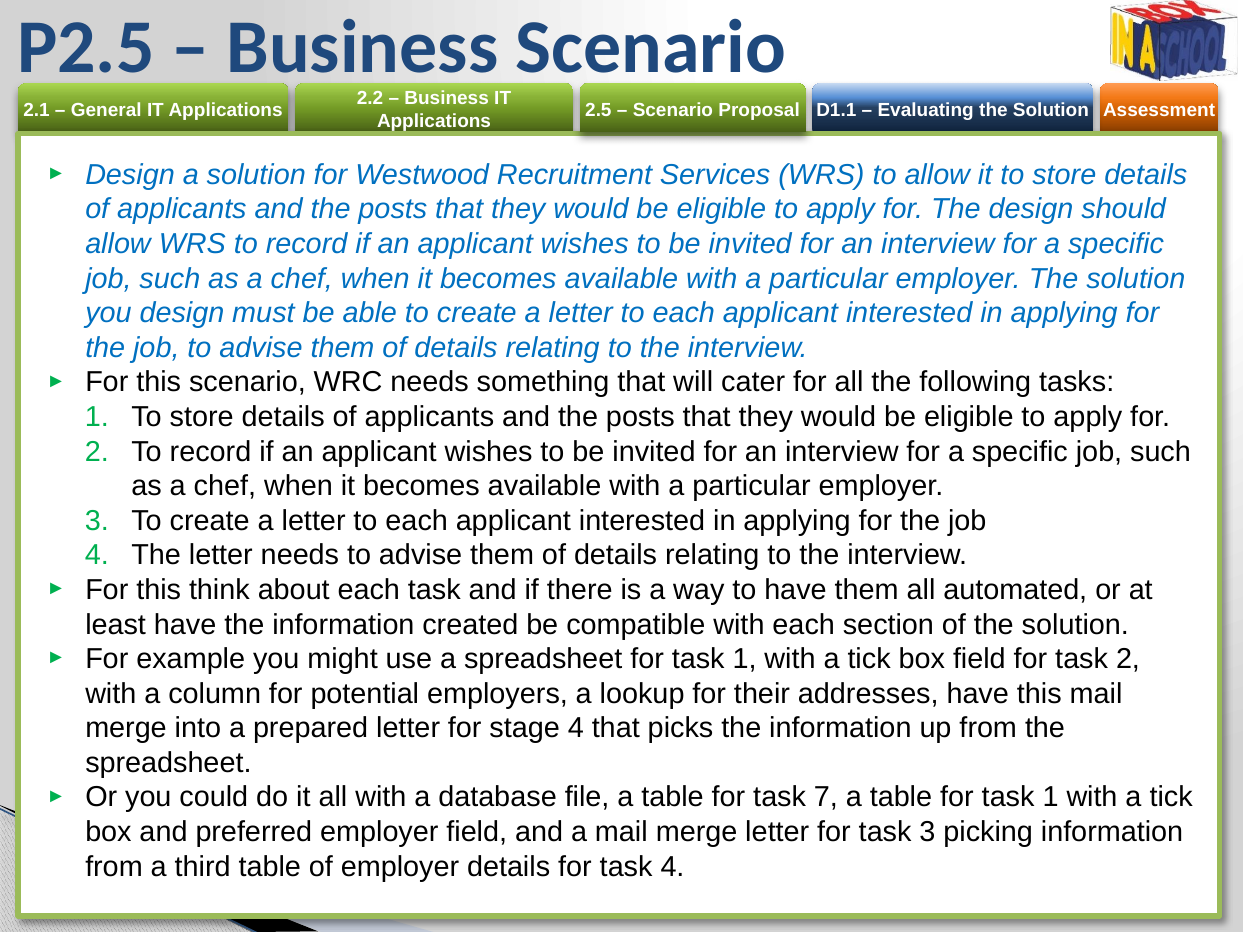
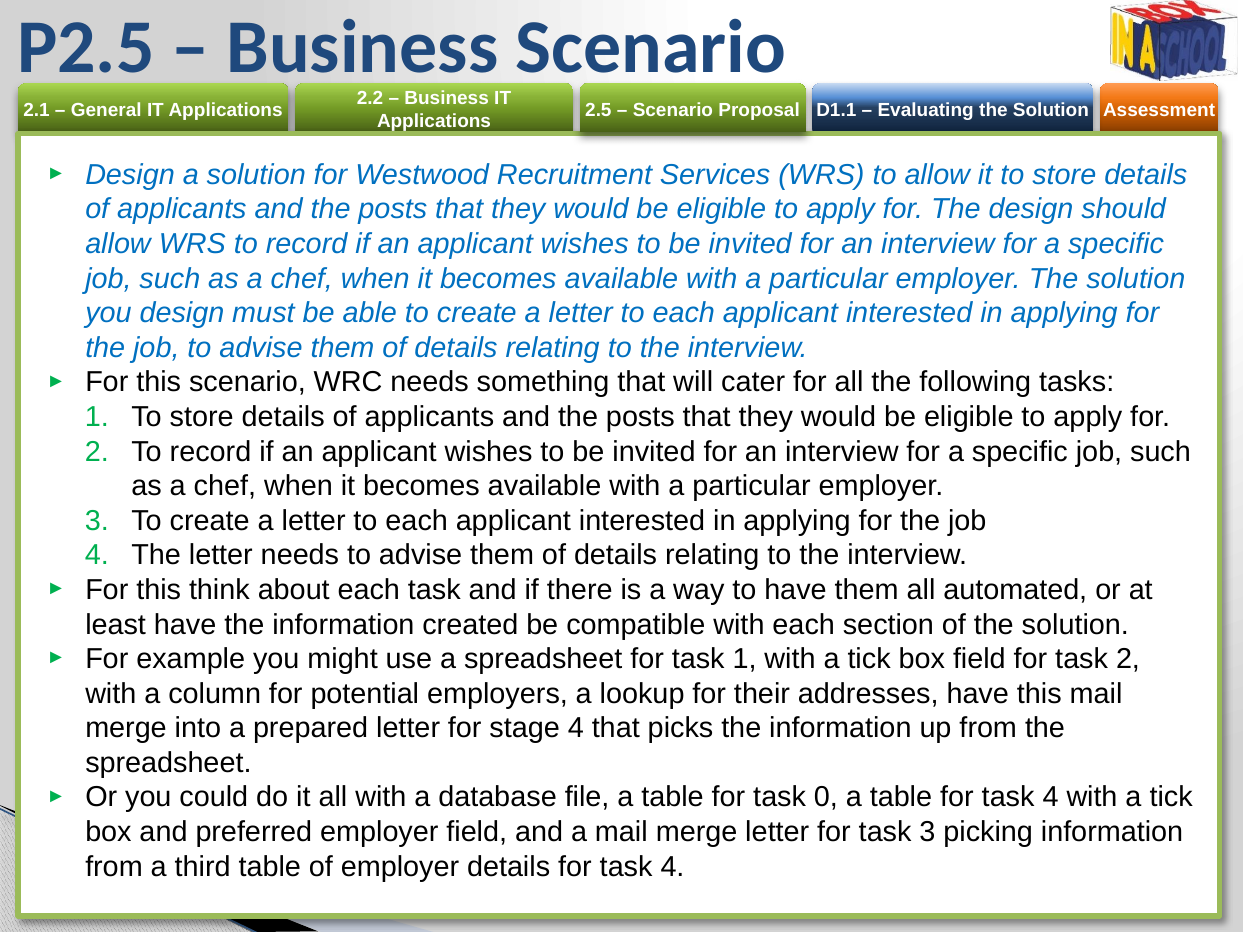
7: 7 -> 0 (826, 798)
table for task 1: 1 -> 4 (1051, 798)
